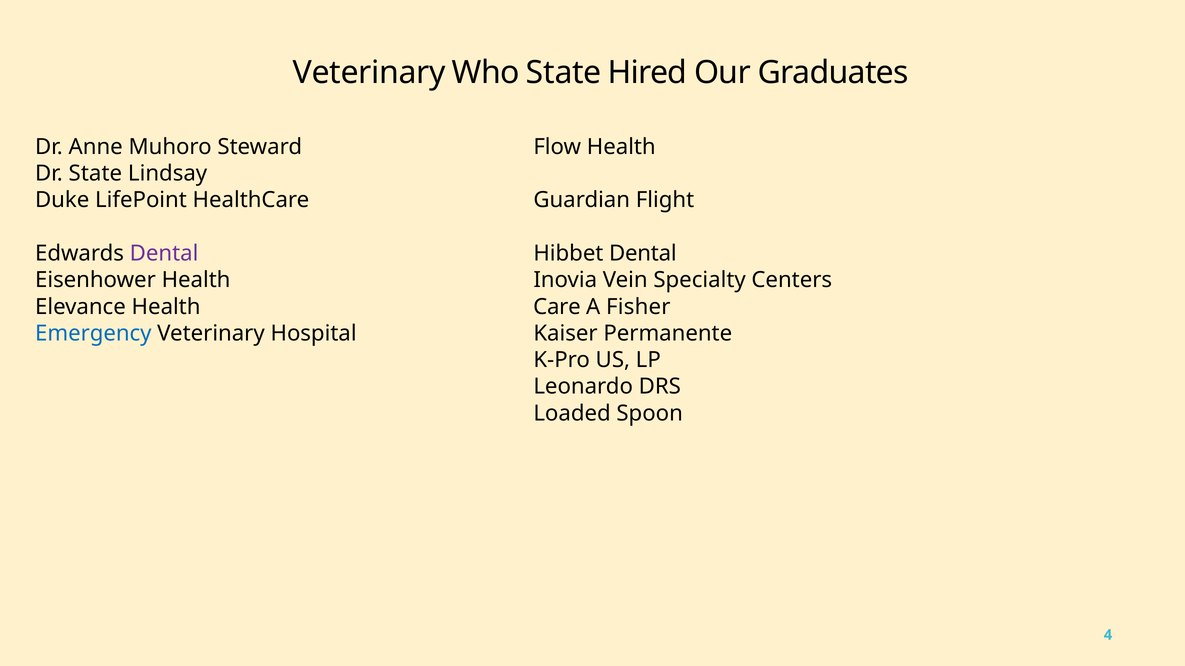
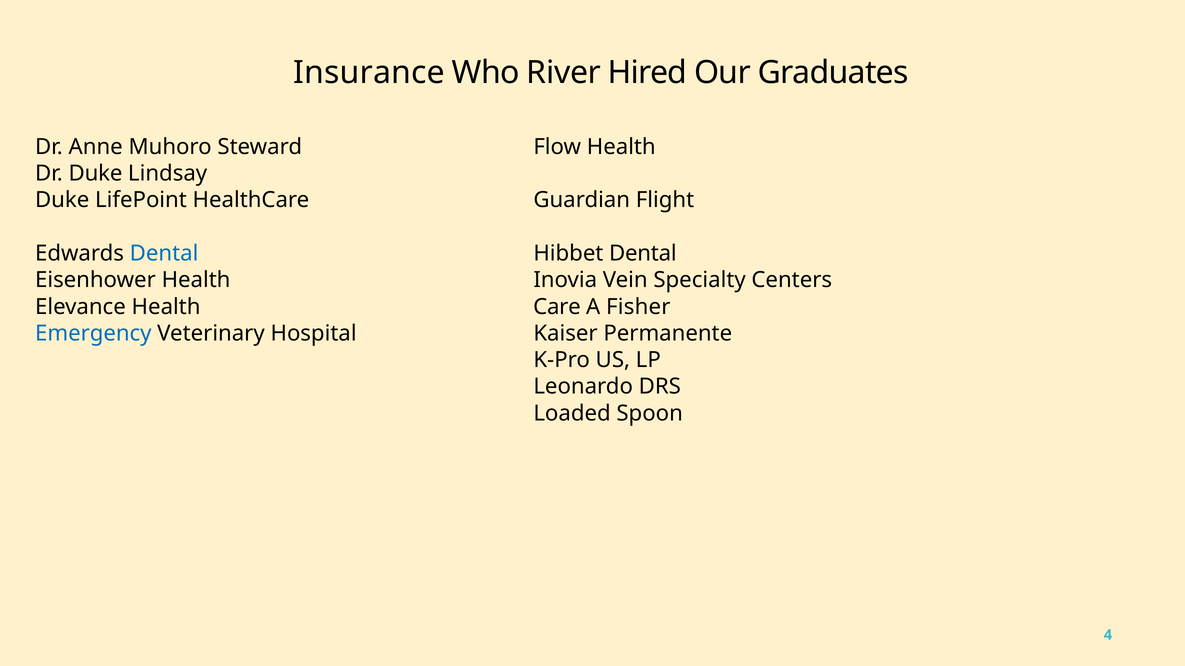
Veterinary: Veterinary -> Insurance (369, 73)
Who State: State -> River (564, 73)
Dr State: State -> Duke (96, 174)
Dental colour: purple -> blue (164, 254)
